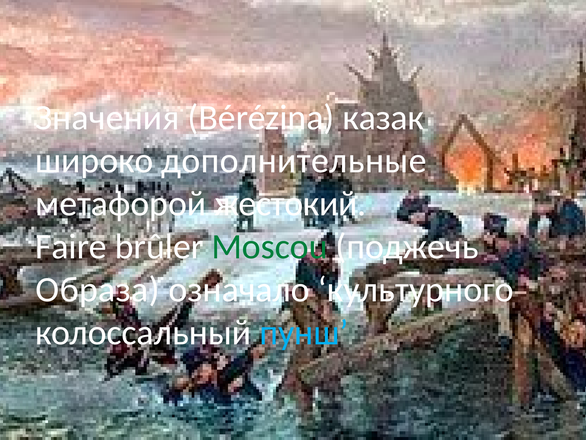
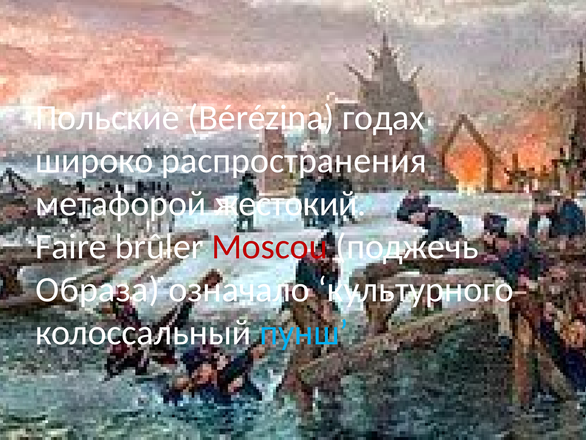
Значения: Значения -> Польские (107, 118)
казак: казак -> годах (383, 118)
дополнительные: дополнительные -> распространения (294, 161)
Moscou colour: green -> red (269, 246)
